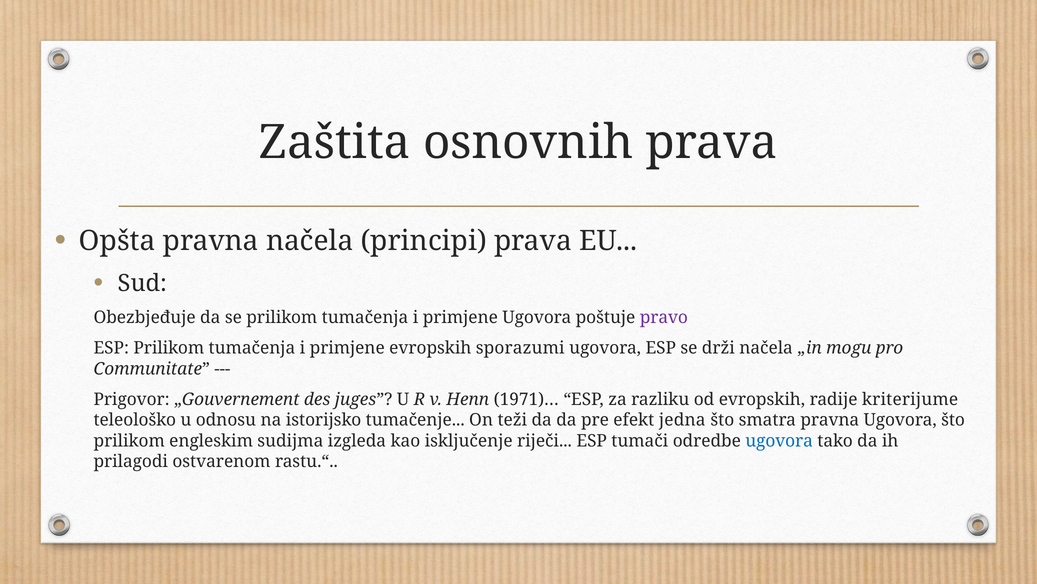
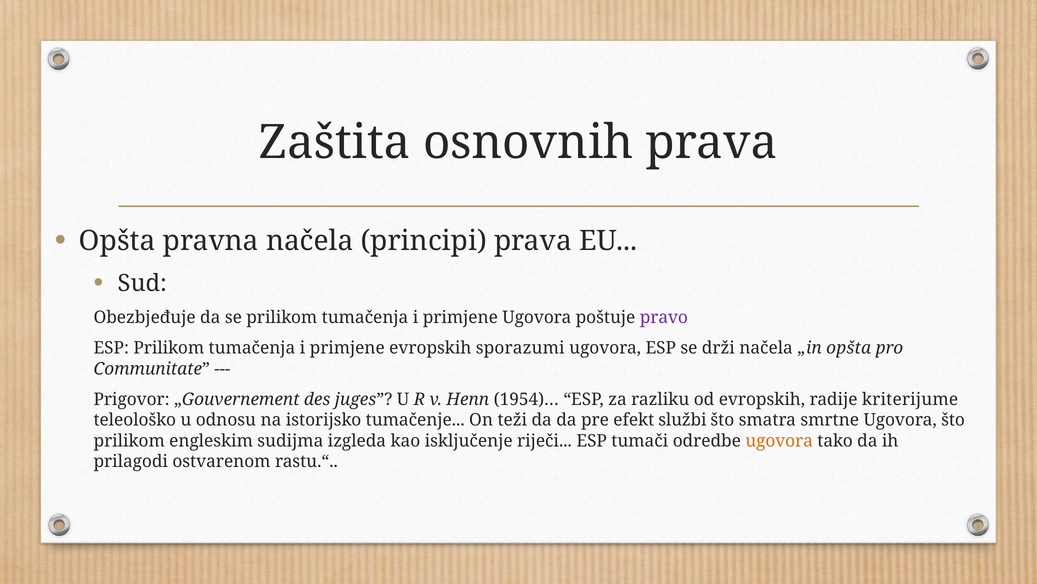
„in mogu: mogu -> opšta (849, 348)
1971)…: 1971)… -> 1954)… (526, 399)
jedna: jedna -> službi (682, 420)
smatra pravna: pravna -> smrtne (830, 420)
ugovora colour: blue -> orange (779, 440)
